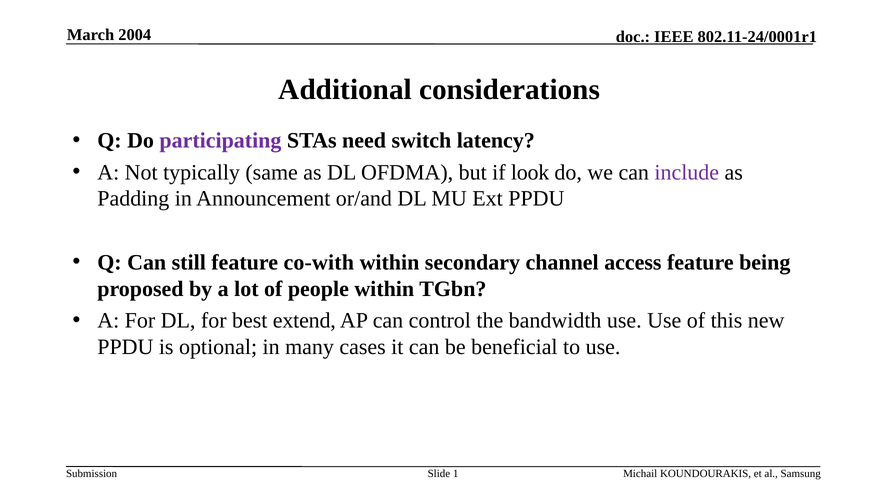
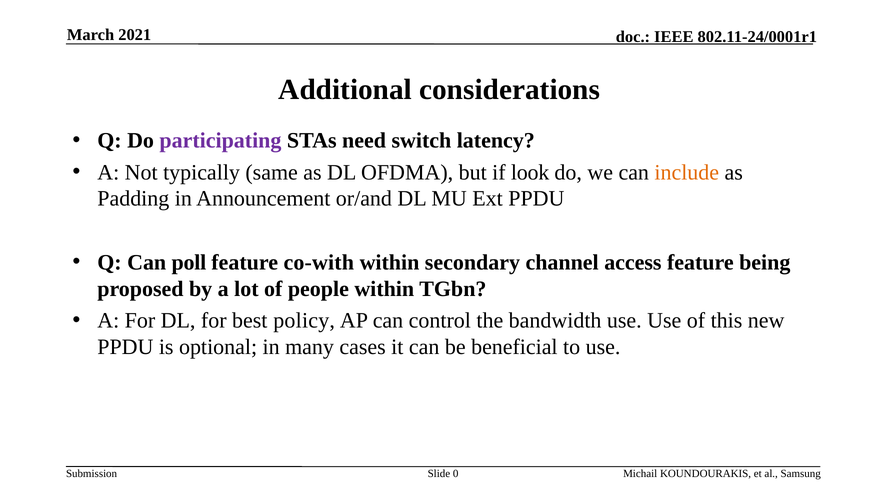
2004: 2004 -> 2021 (135, 35)
include colour: purple -> orange (687, 173)
still: still -> poll (189, 263)
extend: extend -> policy (304, 321)
1: 1 -> 0 (456, 474)
